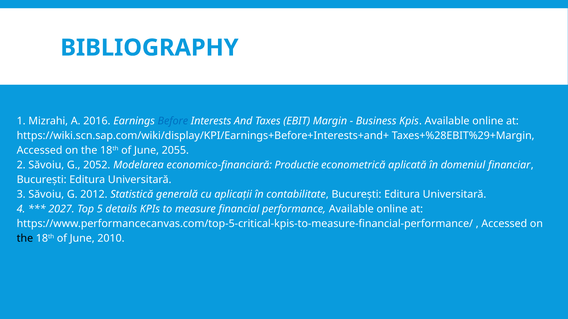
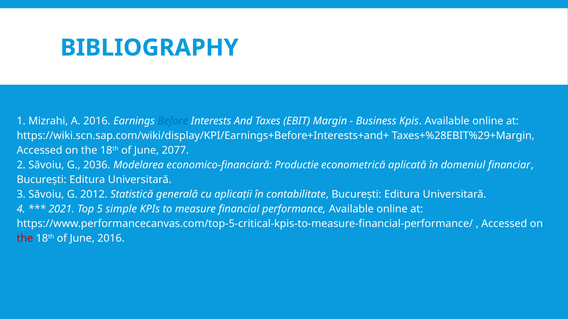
2055: 2055 -> 2077 (175, 150)
2052: 2052 -> 2036 (97, 165)
2027: 2027 -> 2021 (61, 209)
details: details -> simple (121, 209)
the colour: black -> red (25, 239)
June 2010: 2010 -> 2016 (111, 239)
